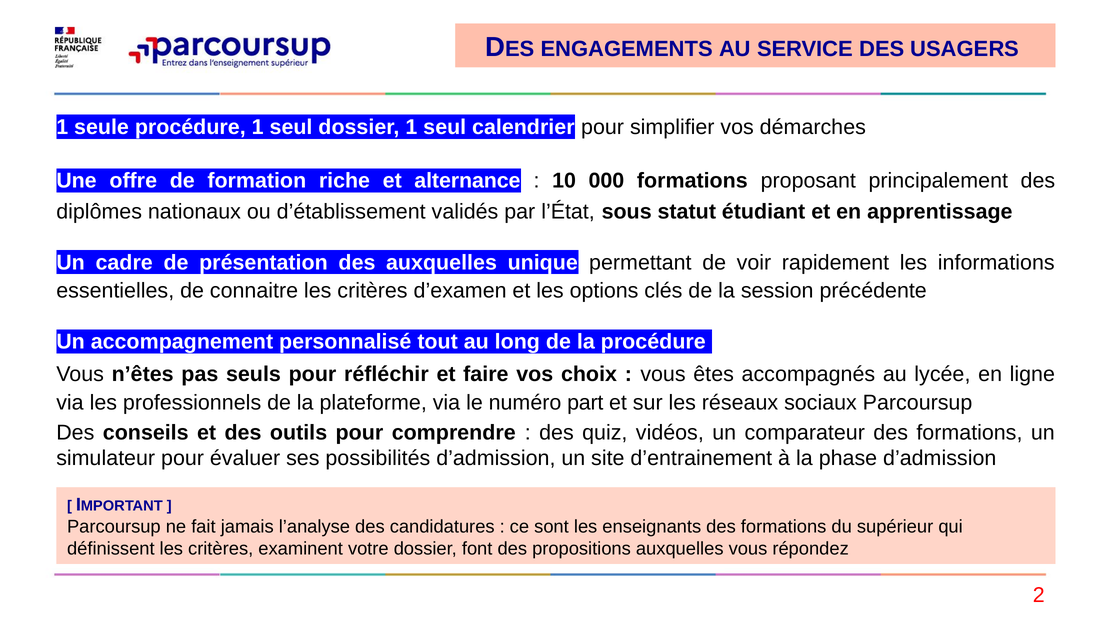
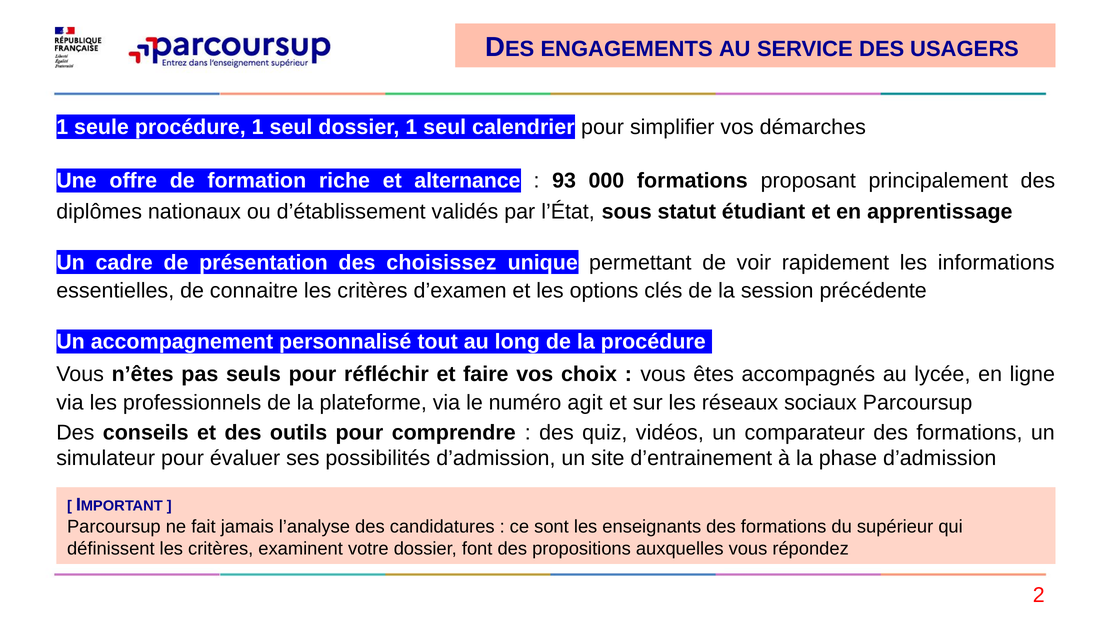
10: 10 -> 93 (564, 181)
des auxquelles: auxquelles -> choisissez (441, 263)
part: part -> agit (585, 403)
